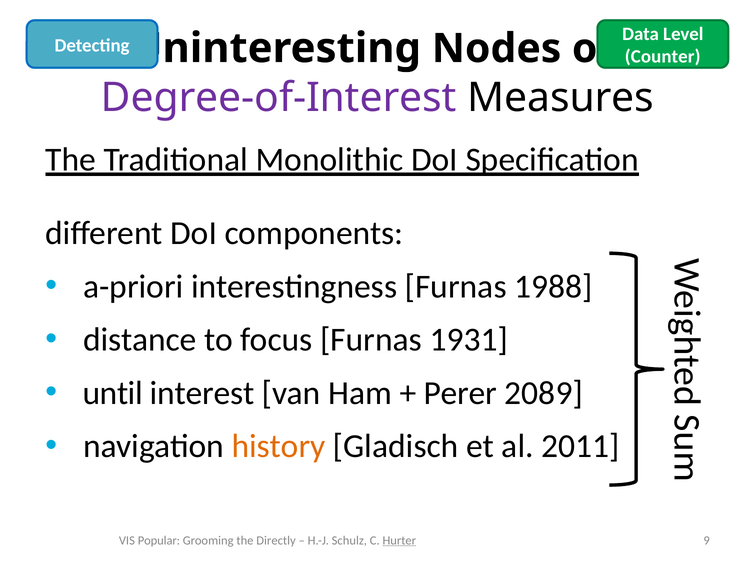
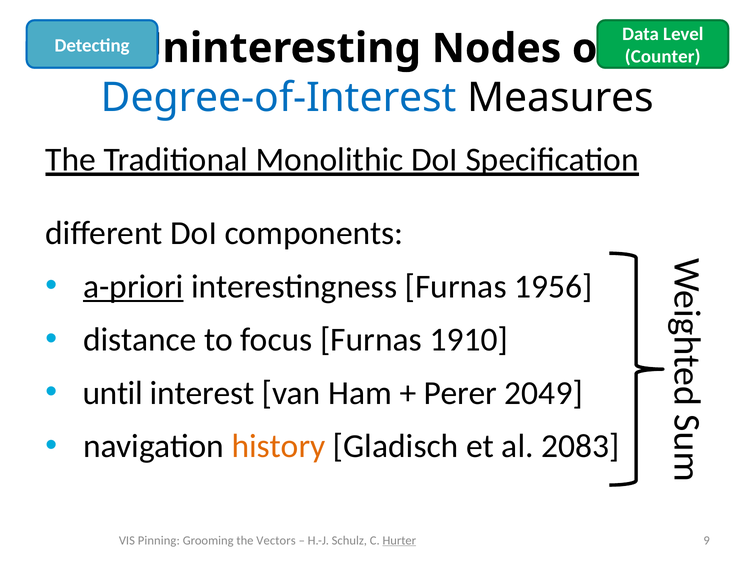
Degree-of-Interest colour: purple -> blue (279, 98)
a-priori underline: none -> present (133, 287)
1988: 1988 -> 1956 (553, 287)
1931: 1931 -> 1910 (469, 340)
2089: 2089 -> 2049 (544, 393)
2011: 2011 -> 2083 (580, 447)
Popular: Popular -> Pinning (159, 541)
Directly: Directly -> Vectors (276, 541)
